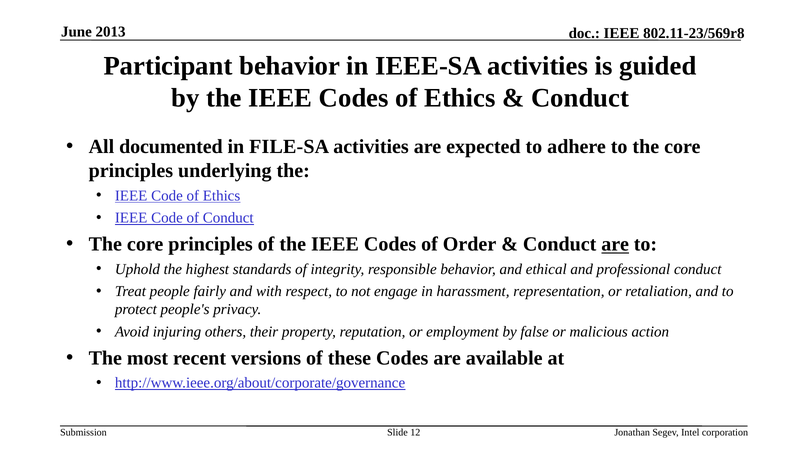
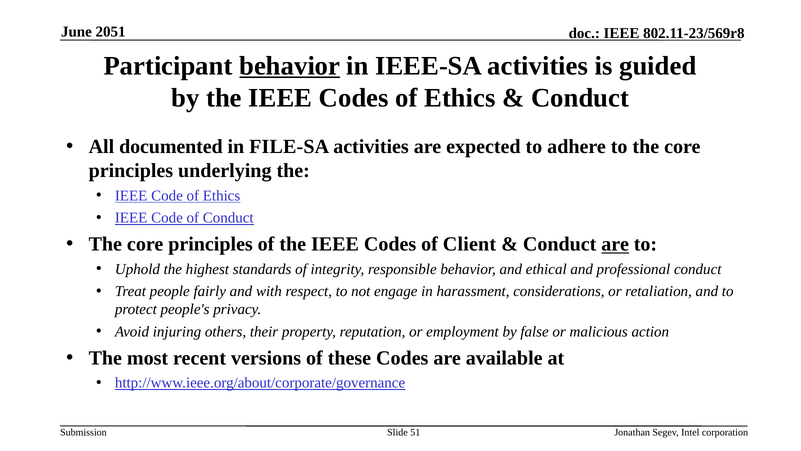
2013: 2013 -> 2051 (111, 32)
behavior underline: none -> present (290, 66)
Order: Order -> Client (469, 244)
representation: representation -> considerations (559, 291)
12: 12 -> 51 (415, 432)
